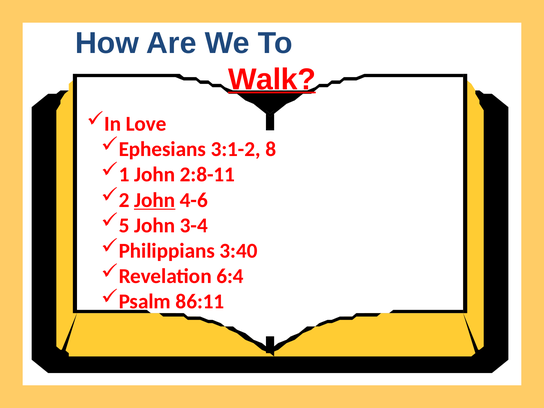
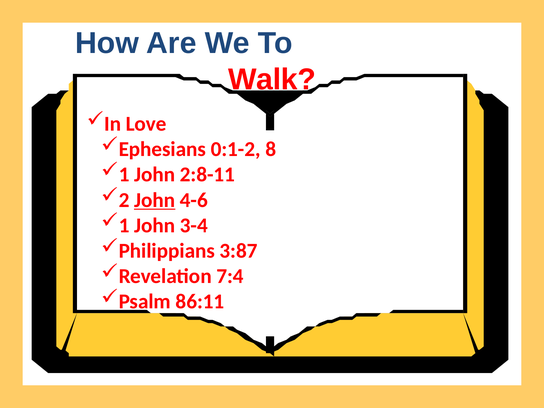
Walk underline: present -> none (272, 80)
3:1-2: 3:1-2 -> 0:1-2 (236, 149)
5: 5 -> 1 (124, 225)
3:40: 3:40 -> 3:87 (239, 251)
6:4: 6:4 -> 7:4 (230, 276)
